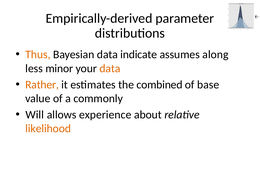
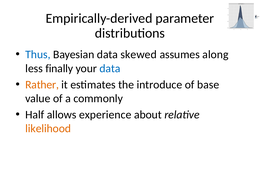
Thus colour: orange -> blue (38, 55)
indicate: indicate -> skewed (139, 55)
minor: minor -> finally (59, 68)
data colour: orange -> blue (110, 68)
combined: combined -> introduce (159, 85)
Will: Will -> Half (35, 115)
